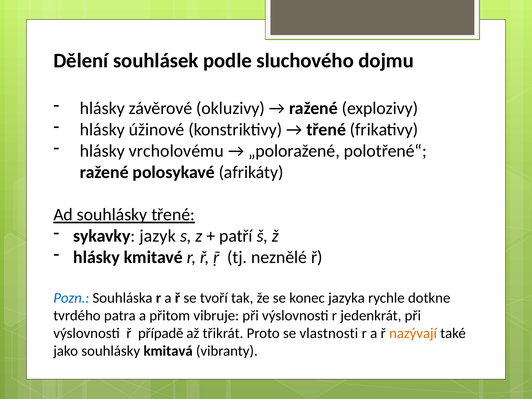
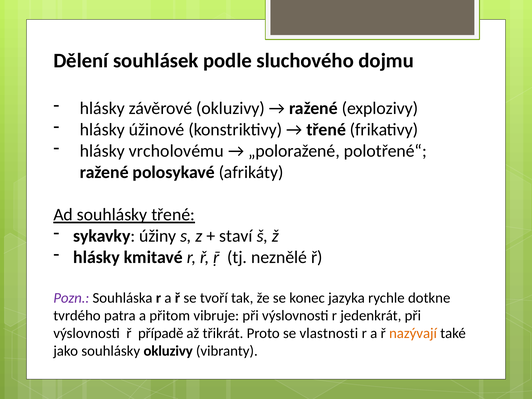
jazyk: jazyk -> úžiny (158, 236)
patří: patří -> staví (236, 236)
Pozn colour: blue -> purple (71, 298)
souhlásky kmitavá: kmitavá -> okluzivy (168, 351)
